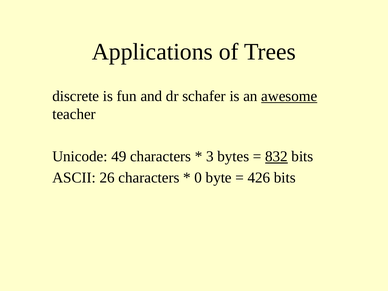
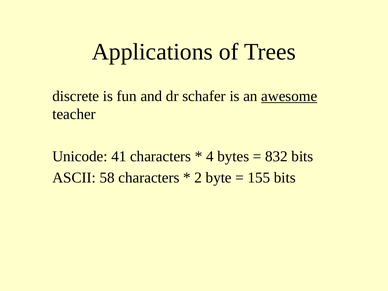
49: 49 -> 41 (119, 157)
3: 3 -> 4 (210, 157)
832 underline: present -> none (276, 157)
26: 26 -> 58 (107, 178)
0: 0 -> 2 (198, 178)
426: 426 -> 155 (259, 178)
